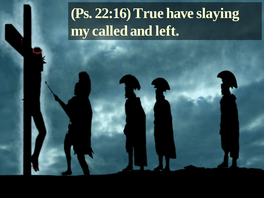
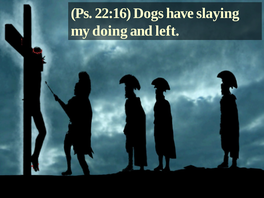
True: True -> Dogs (149, 13)
called: called -> doing (110, 31)
